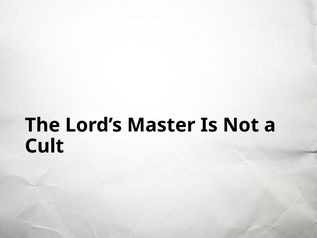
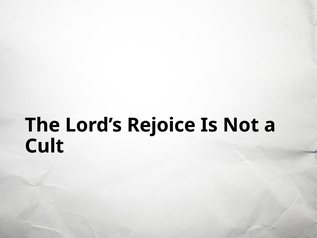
Master: Master -> Rejoice (161, 125)
